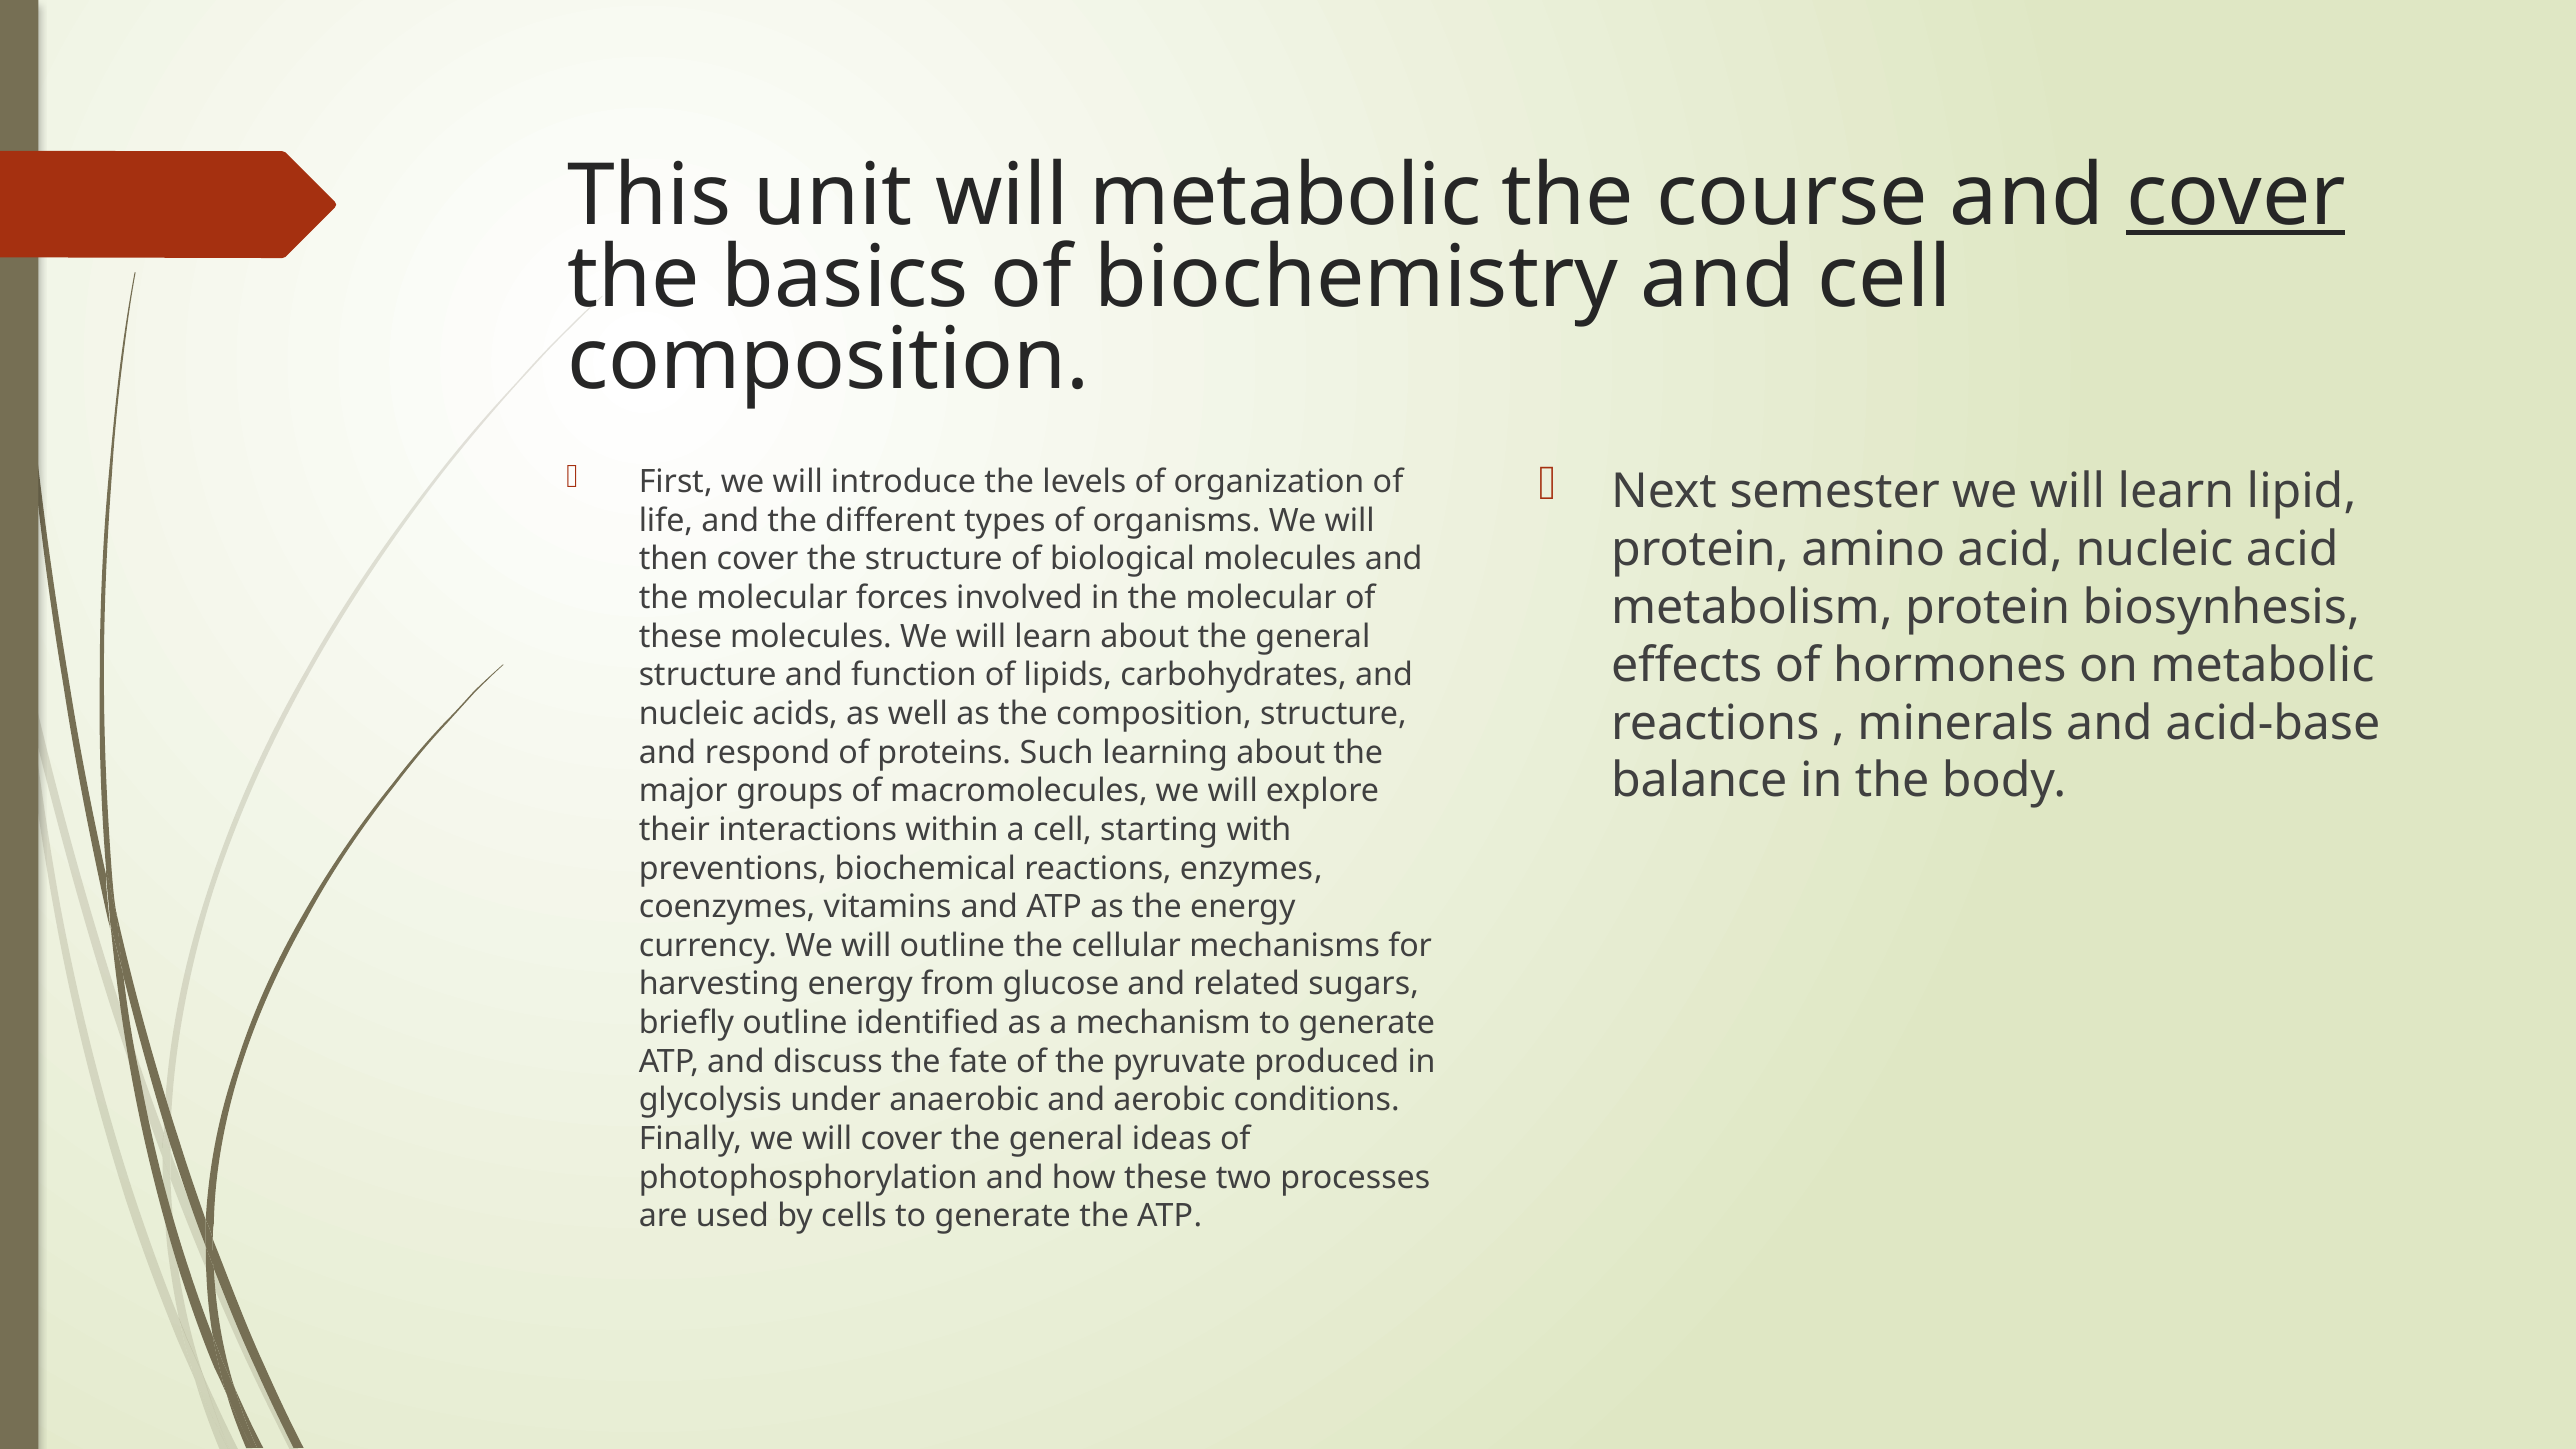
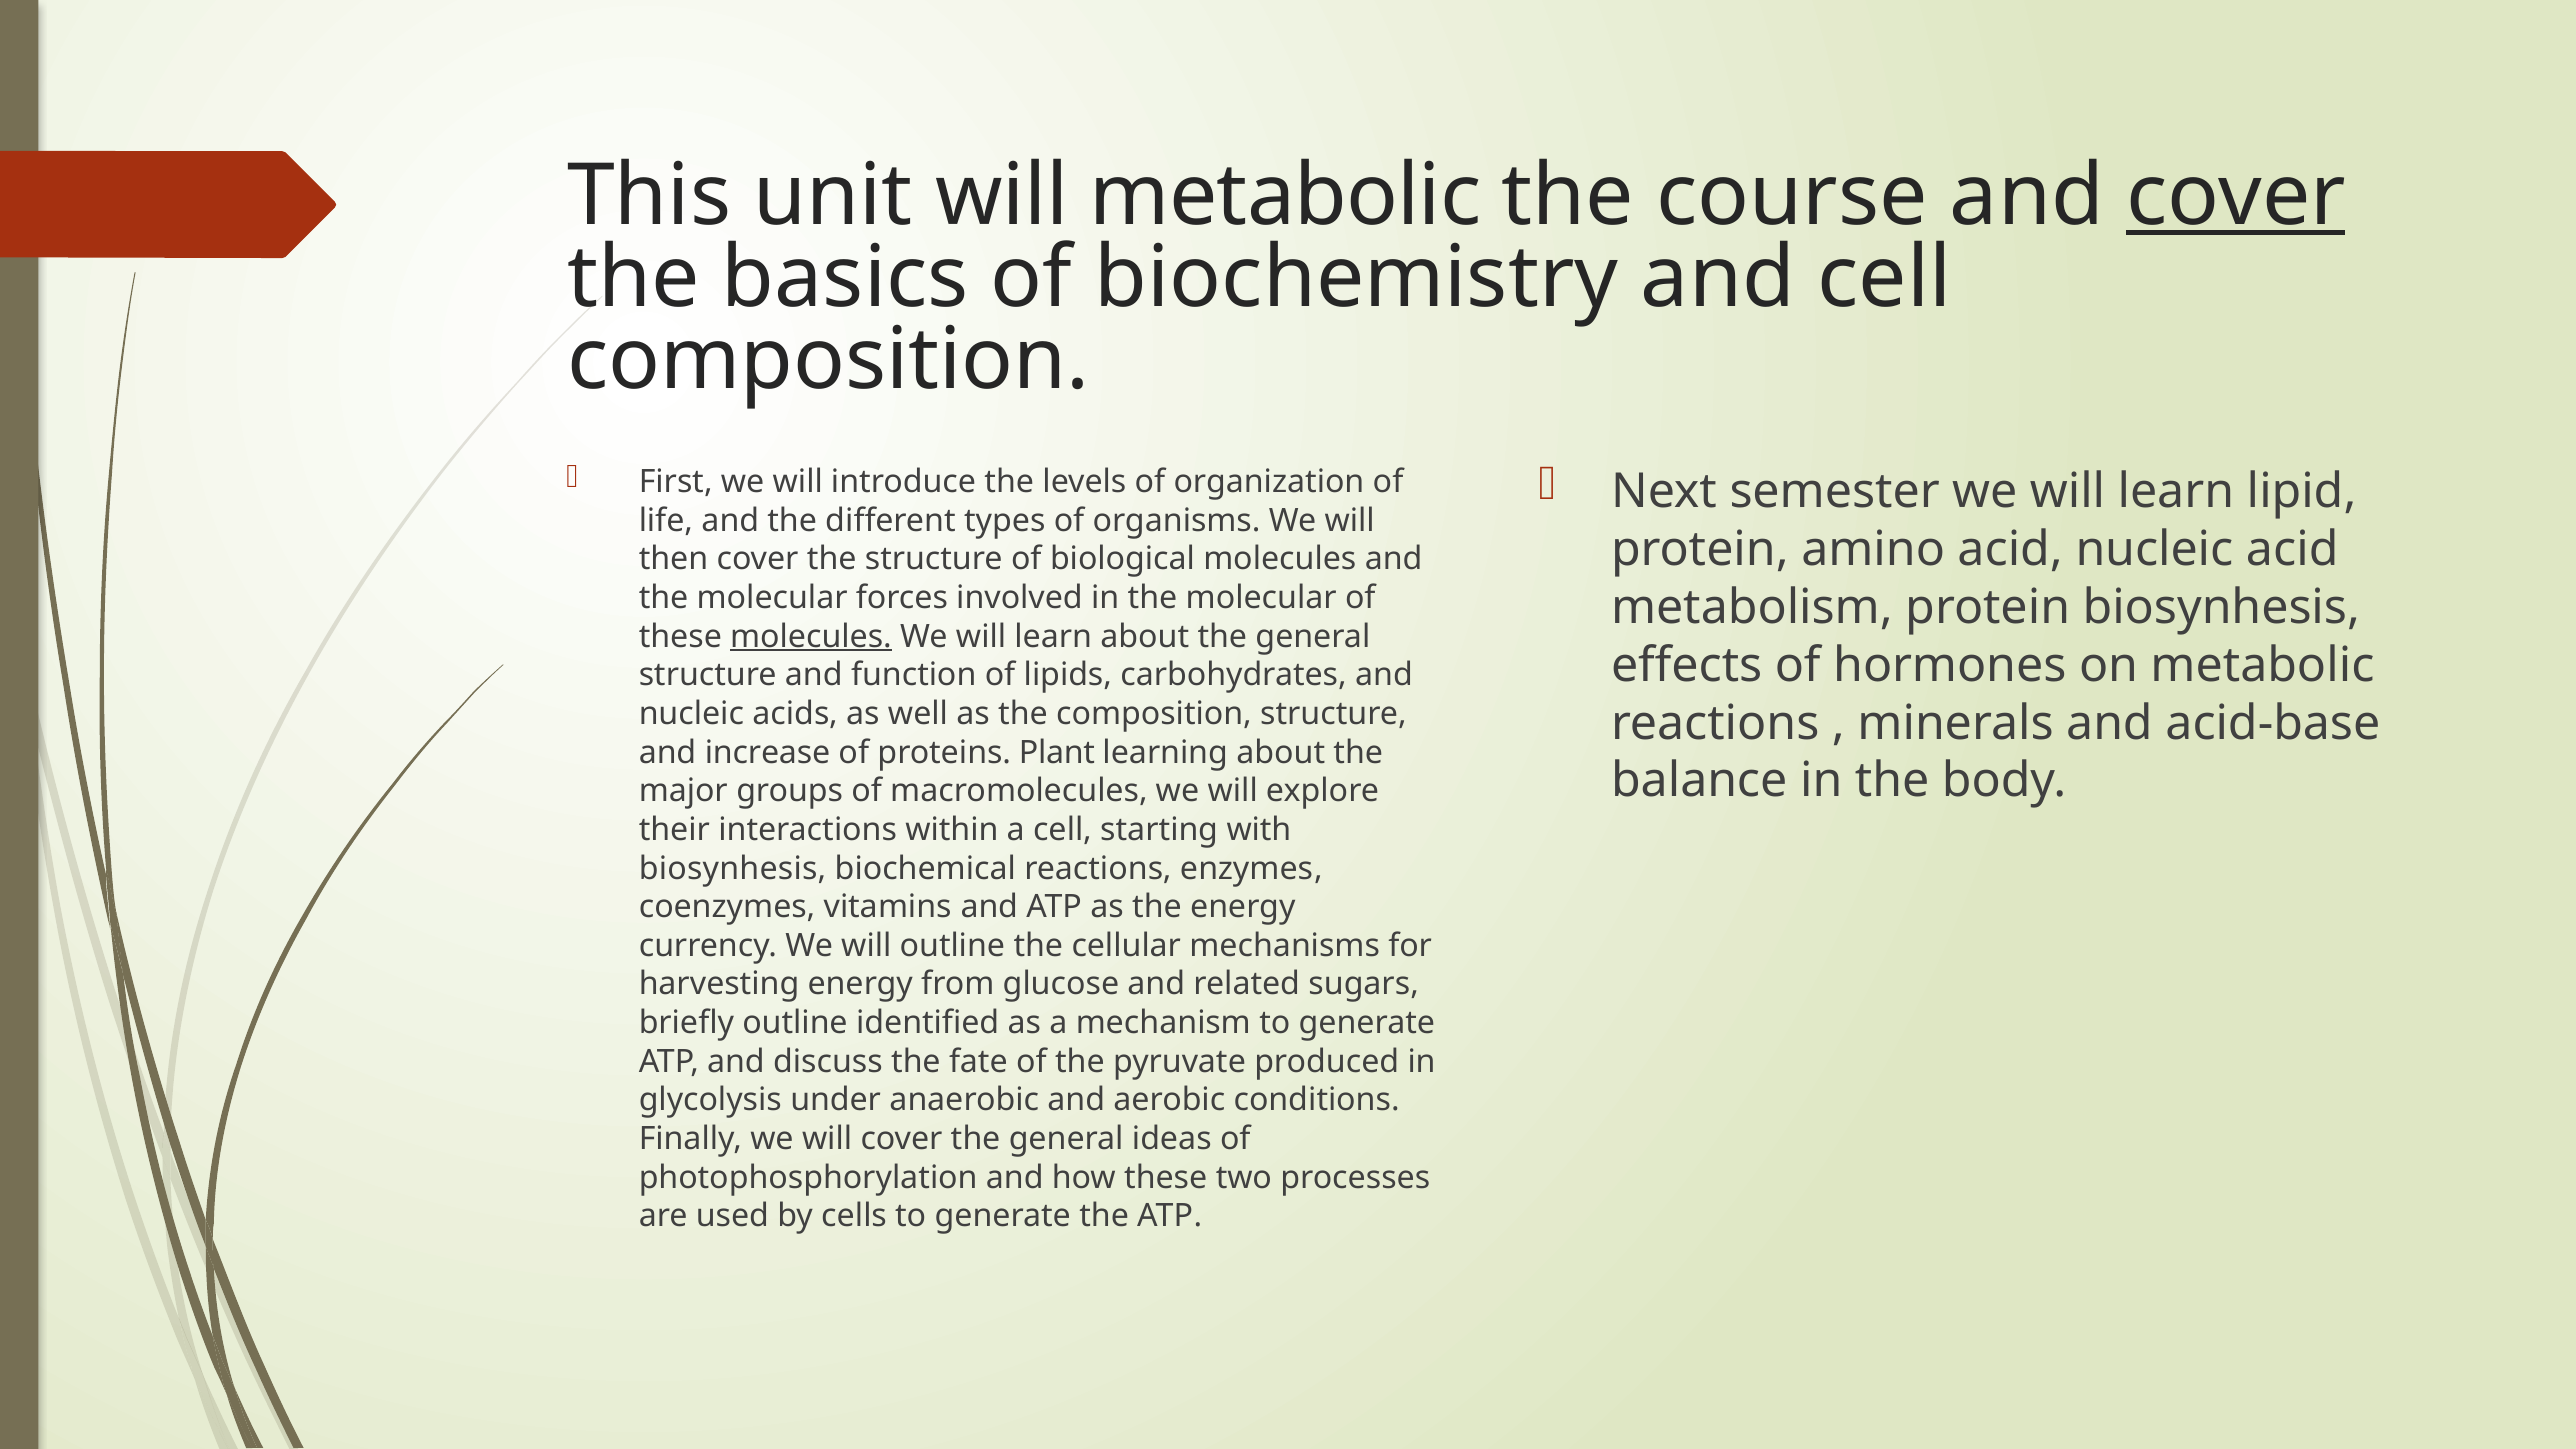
molecules underline: none -> present (811, 637)
respond: respond -> increase (768, 753)
Such: Such -> Plant (1057, 753)
preventions: preventions -> biosynhesis (733, 868)
